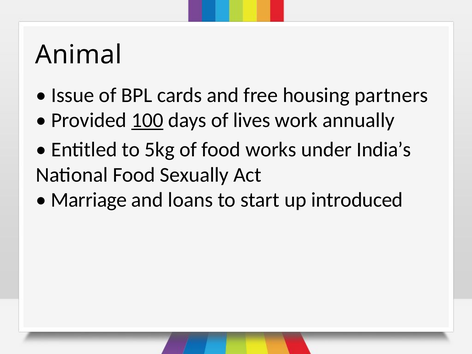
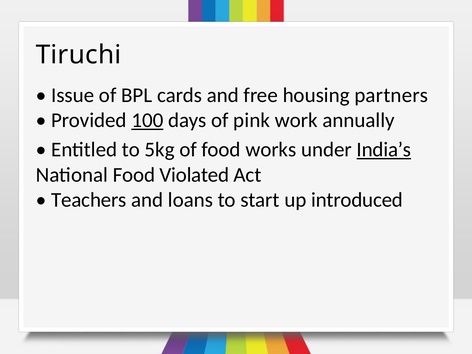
Animal: Animal -> Tiruchi (79, 55)
lives: lives -> pink (252, 120)
India’s underline: none -> present (384, 150)
Sexually: Sexually -> Violated (194, 175)
Marriage: Marriage -> Teachers (89, 200)
